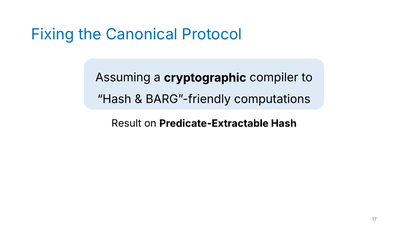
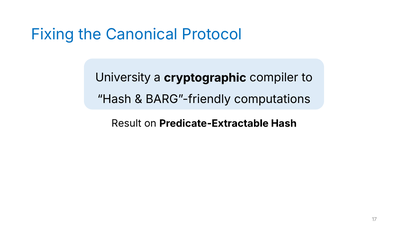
Assuming: Assuming -> University (123, 78)
